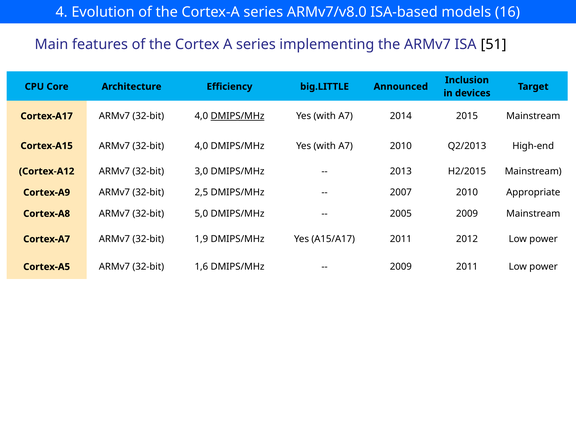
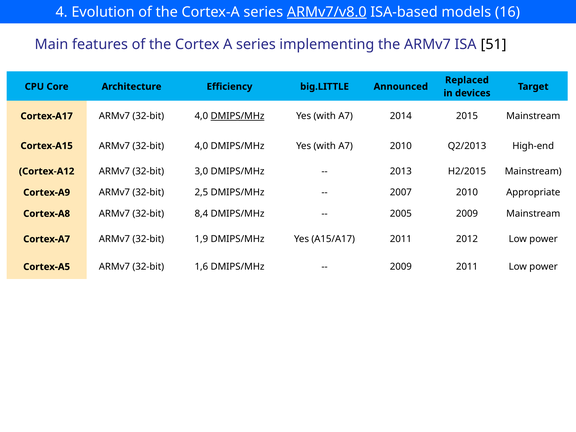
ARMv7/v8.0 underline: none -> present (327, 12)
Inclusion: Inclusion -> Replaced (467, 80)
5,0: 5,0 -> 8,4 (201, 214)
